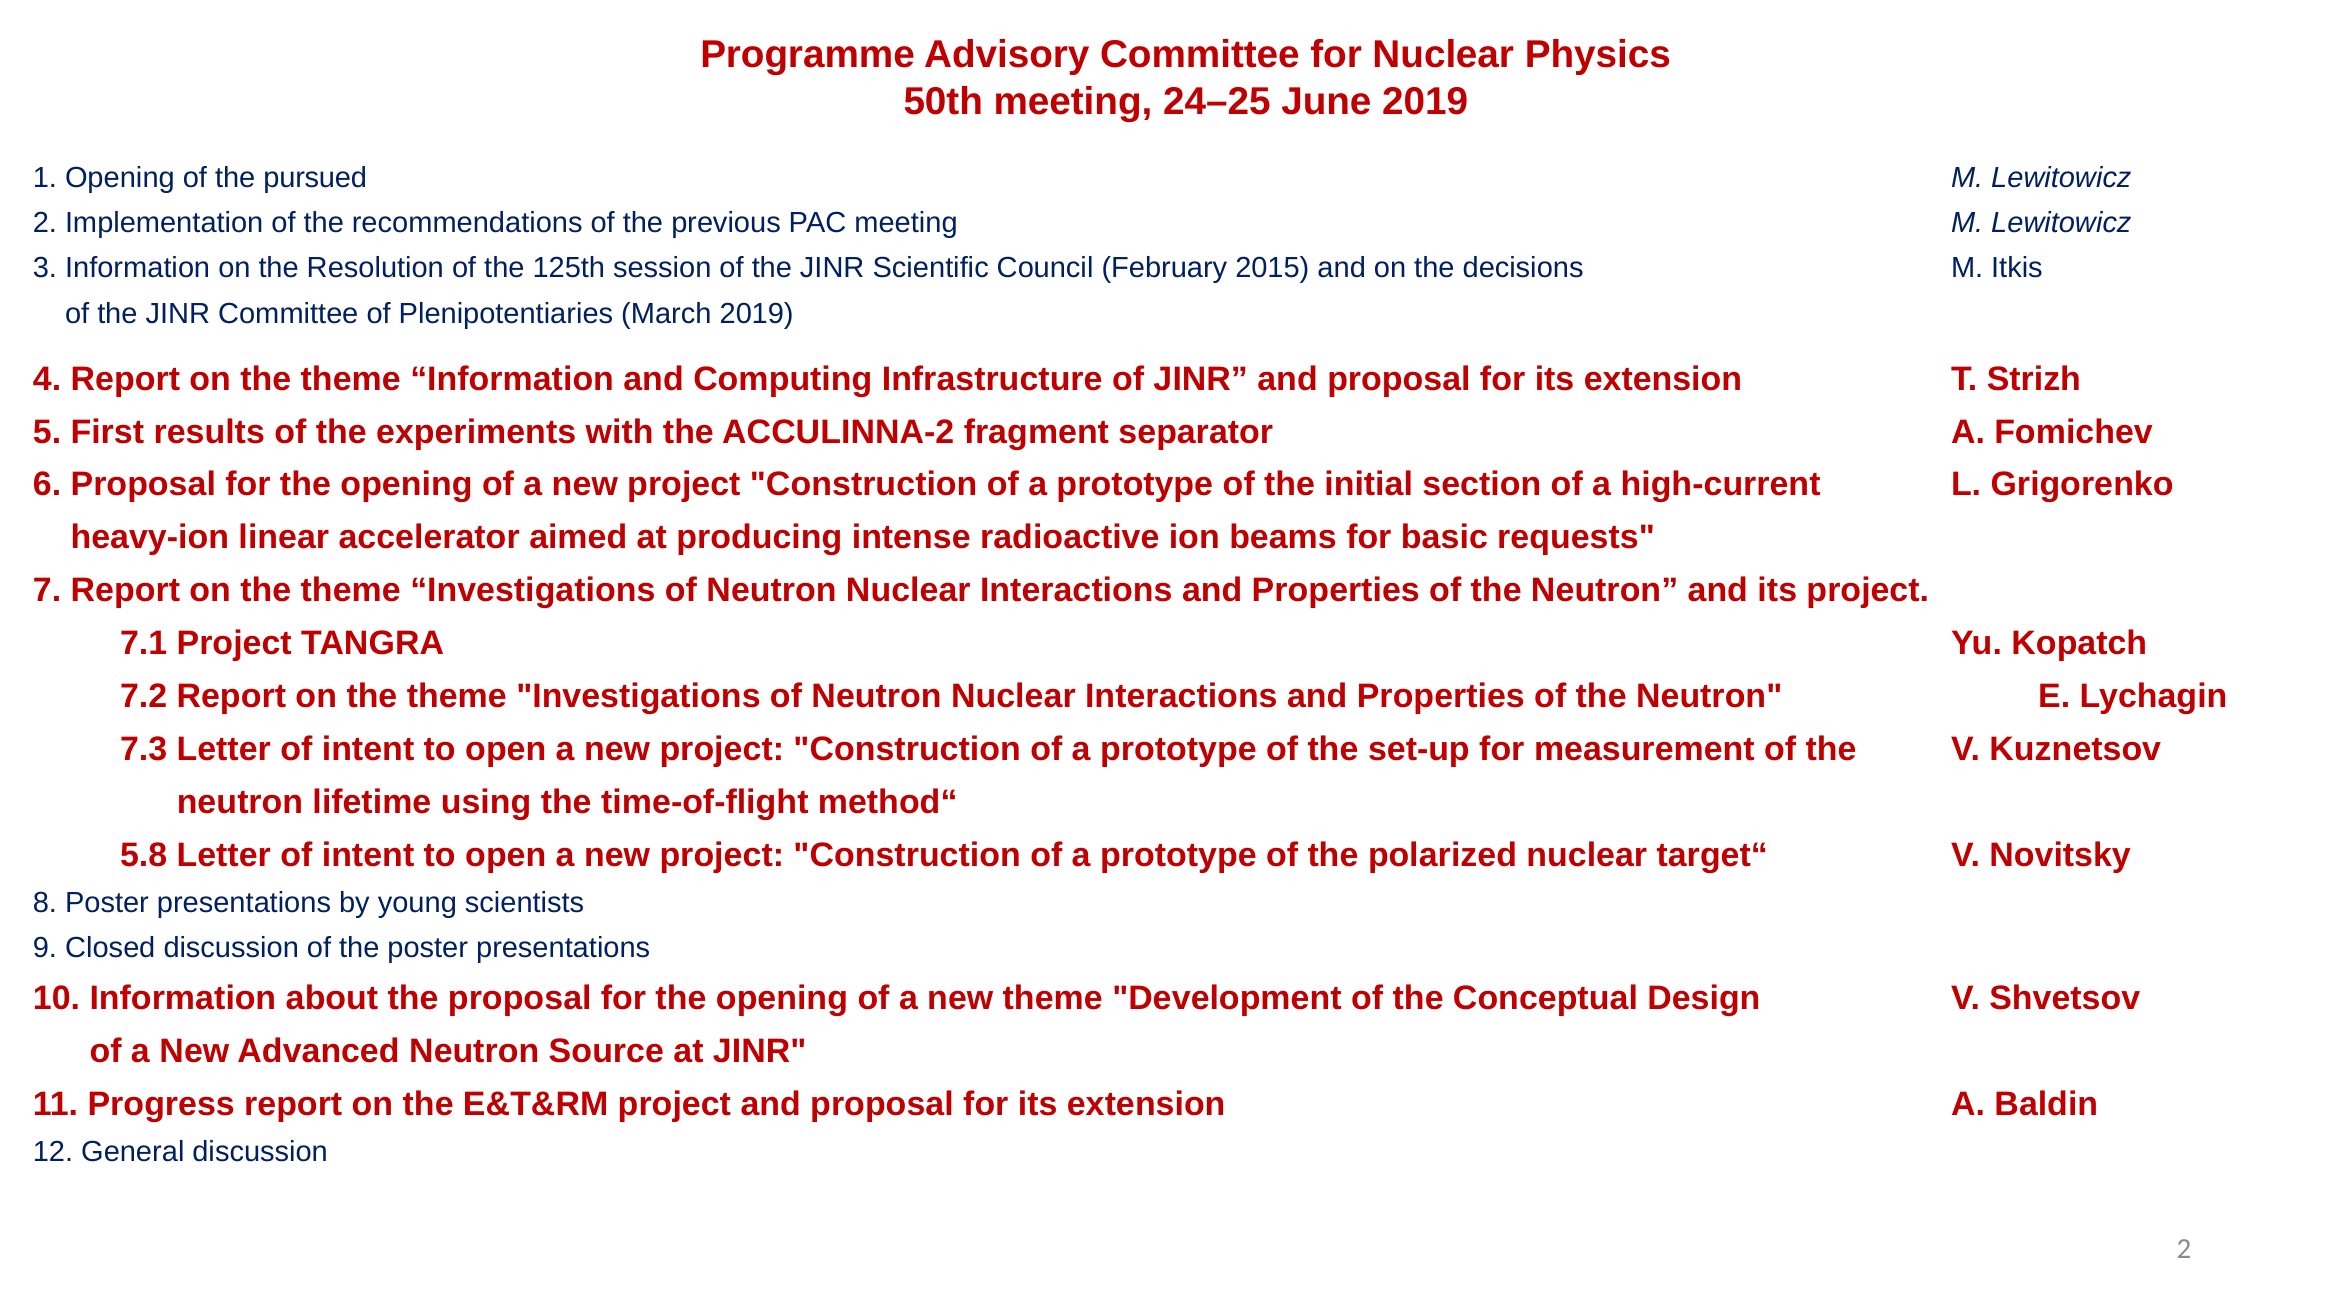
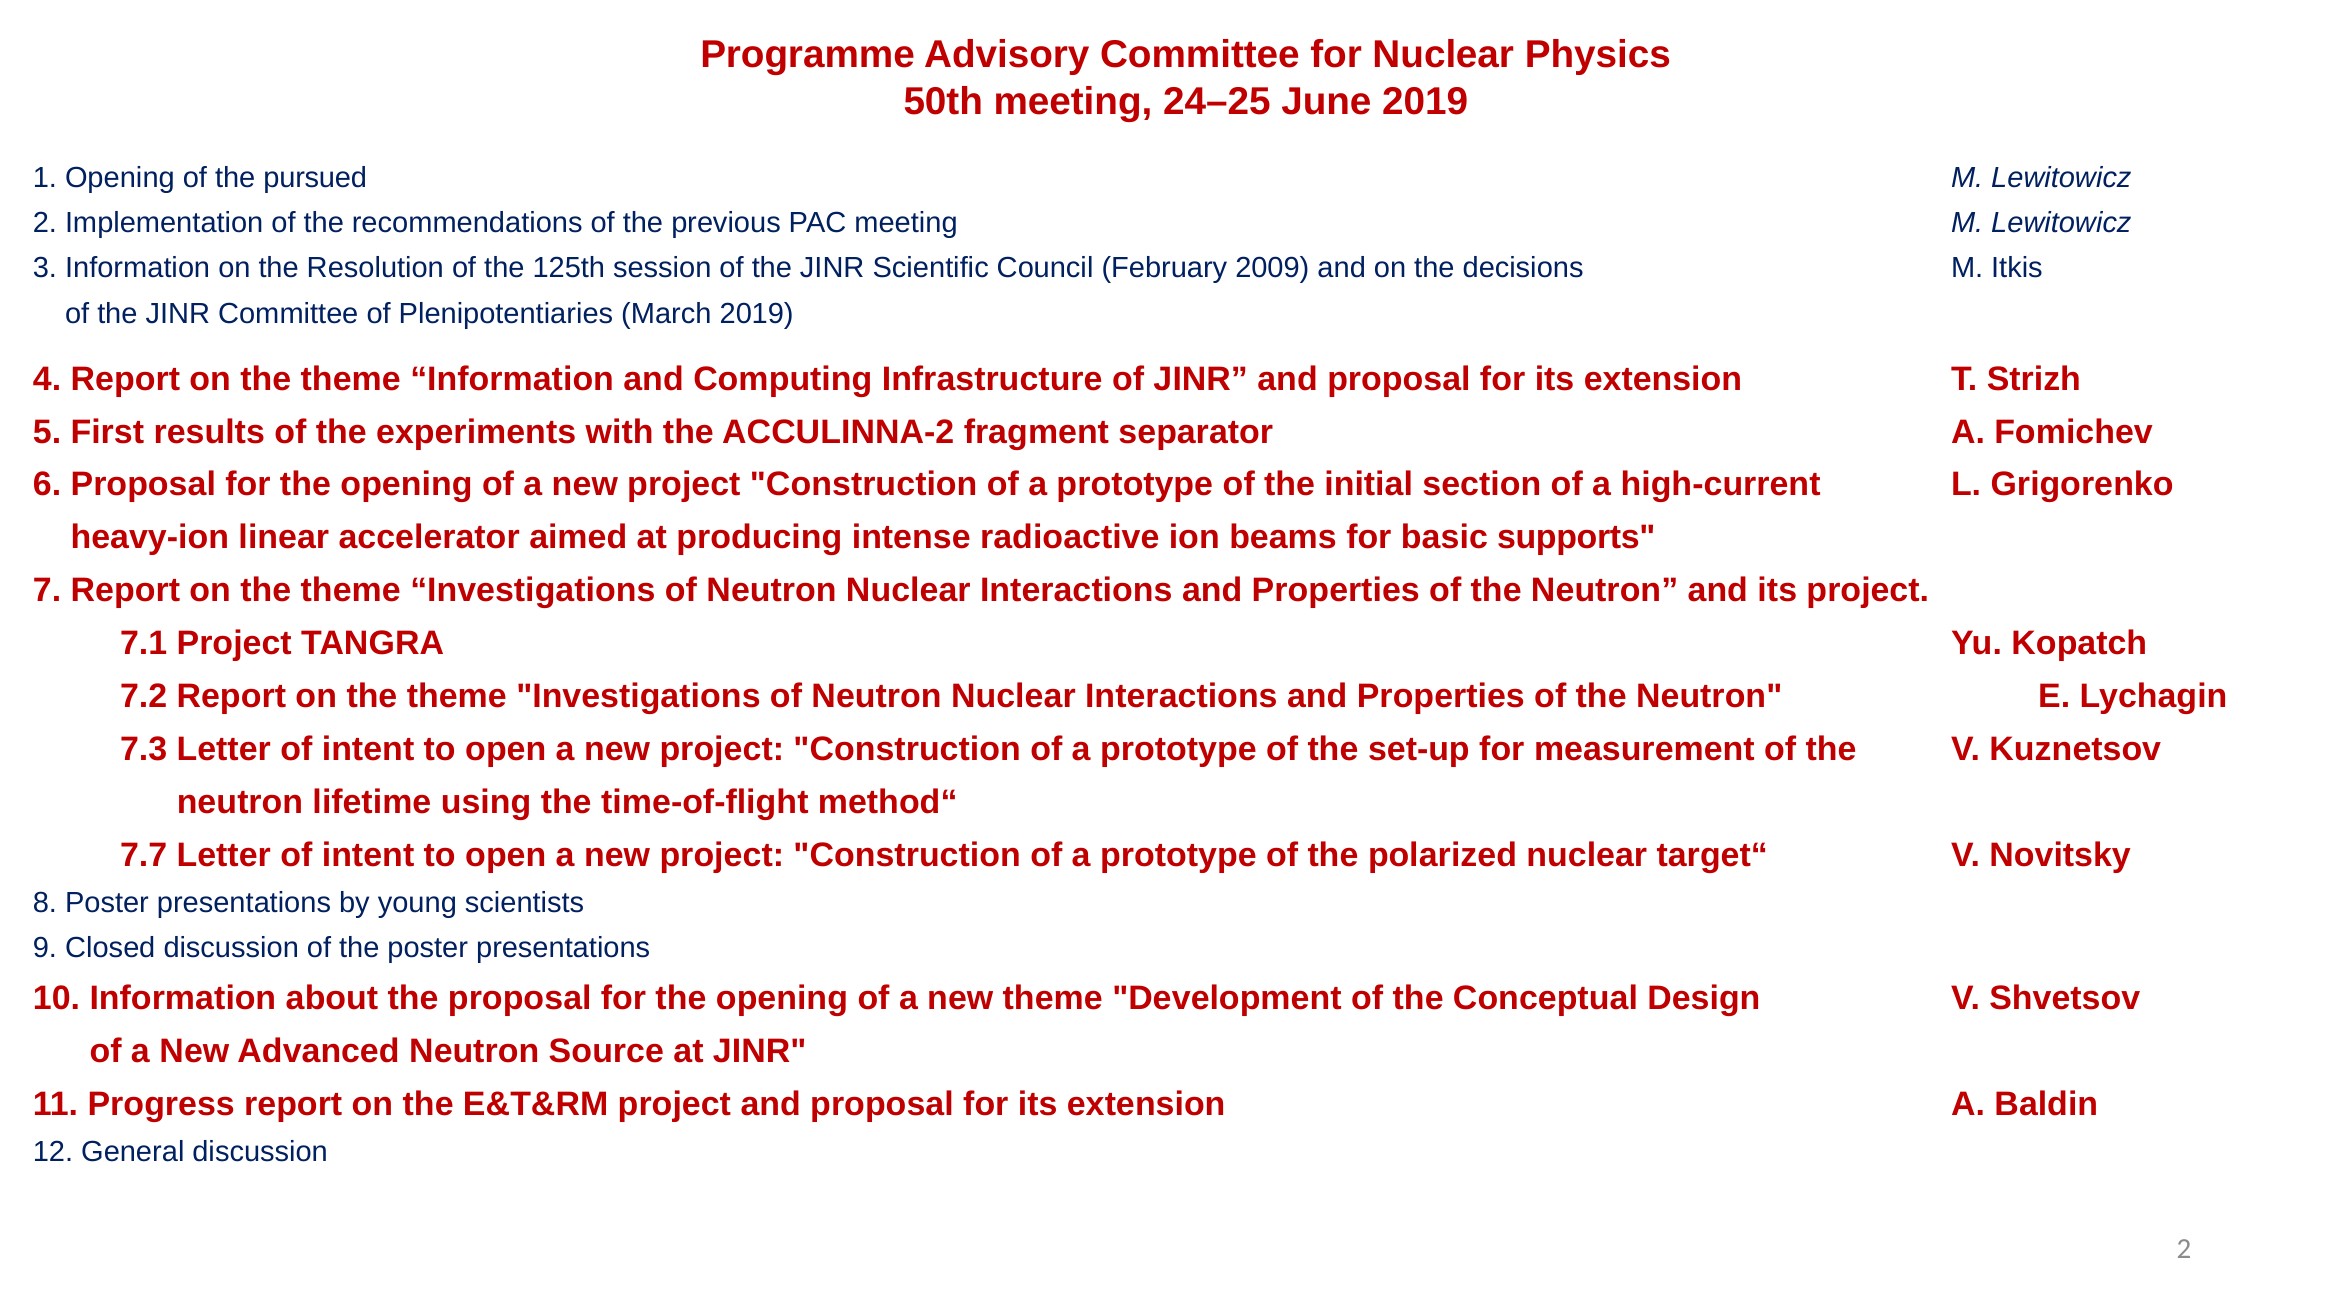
2015: 2015 -> 2009 (1272, 268)
requests: requests -> supports (1576, 538)
5.8: 5.8 -> 7.7 (144, 855)
